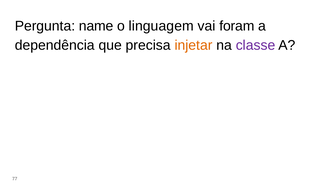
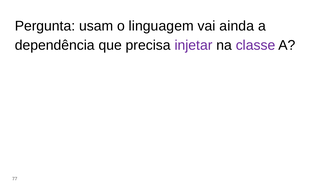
name: name -> usam (96, 26)
foram: foram -> ainda (237, 26)
injetar colour: orange -> purple (193, 45)
